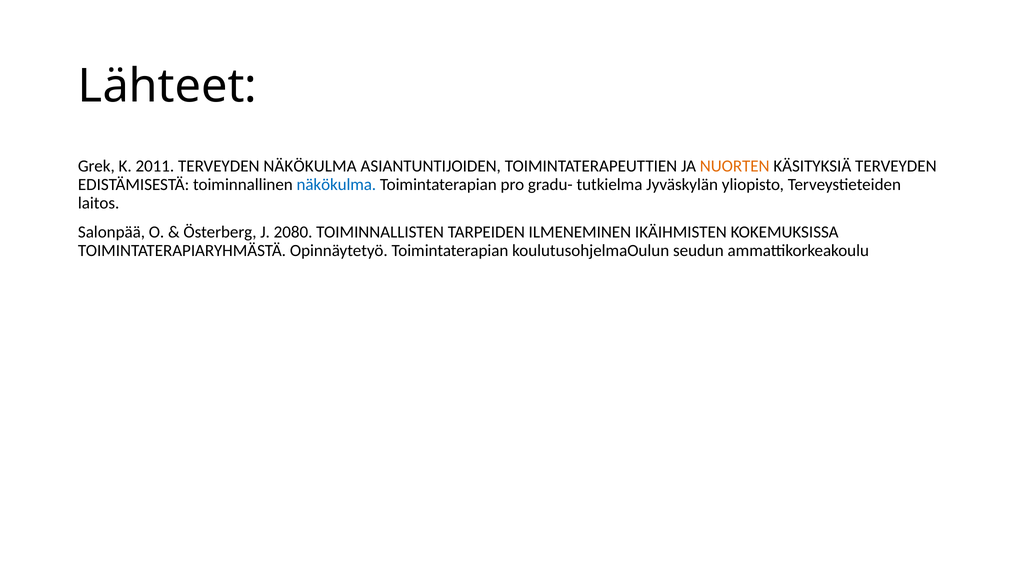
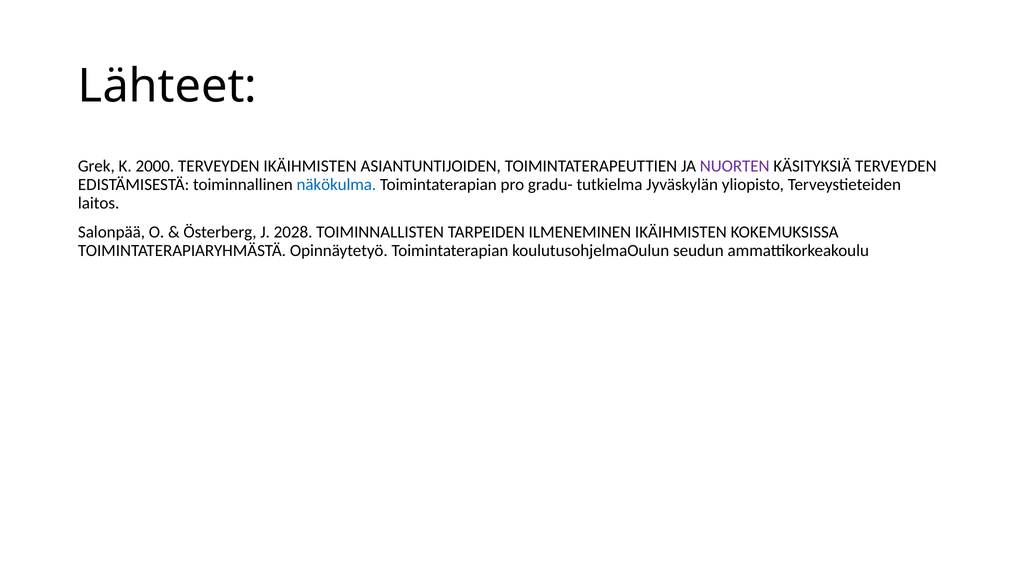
2011: 2011 -> 2000 (155, 166)
TERVEYDEN NÄKÖKULMA: NÄKÖKULMA -> IKÄIHMISTEN (310, 166)
NUORTEN colour: orange -> purple (735, 166)
2080: 2080 -> 2028 (293, 232)
